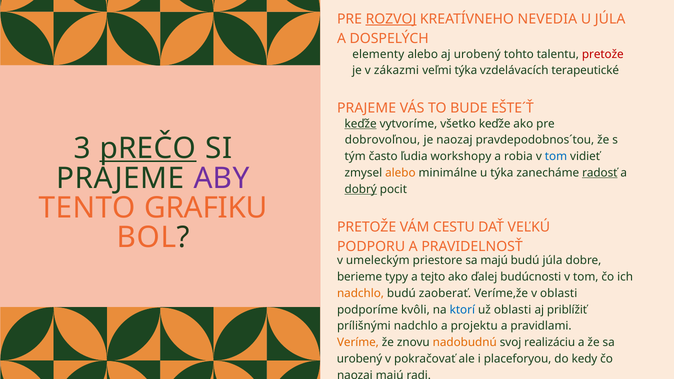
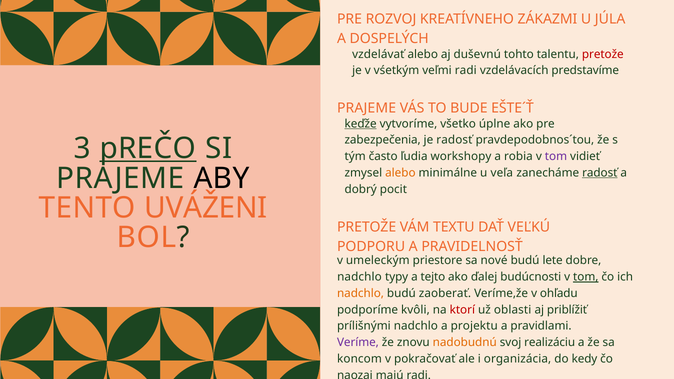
ROZVOJ underline: present -> none (391, 19)
NEVEDIA: NEVEDIA -> ZÁKAZMI (547, 19)
elementy: elementy -> vzdelávať (378, 54)
aj urobený: urobený -> duševnú (477, 54)
zákazmi: zákazmi -> vśetkým (396, 71)
veľmi týka: týka -> radi (466, 71)
terapeutické: terapeutické -> predstavíme (585, 71)
všetko keďže: keďže -> úplne (495, 124)
dobrovoľnou: dobrovoľnou -> zabezpečenia (383, 140)
je naozaj: naozaj -> radosť (454, 140)
tom colour: blue -> purple (556, 156)
u týka: týka -> veľa (502, 173)
ABY colour: purple -> black (222, 178)
dobrý underline: present -> none (361, 189)
GRAFIKU: GRAFIKU -> UVÁŽENI (206, 208)
CESTU: CESTU -> TEXTU (454, 227)
sa majú: majú -> nové (494, 261)
budú júla: júla -> lete (553, 261)
berieme: berieme -> nadchlo (359, 277)
tom underline: none -> present (586, 277)
v oblasti: oblasti -> ohľadu (559, 293)
ktorí colour: blue -> red (462, 310)
Veríme colour: orange -> purple (358, 343)
urobený: urobený -> koncom (359, 359)
placeforyou: placeforyou -> organizácia (518, 359)
